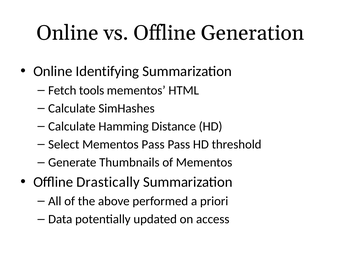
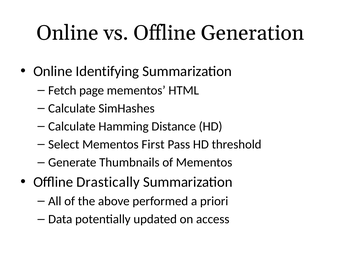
tools: tools -> page (92, 90)
Mementos Pass: Pass -> First (153, 144)
